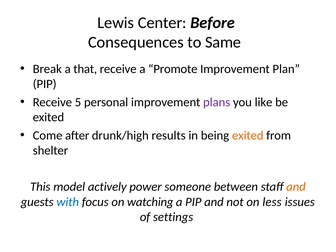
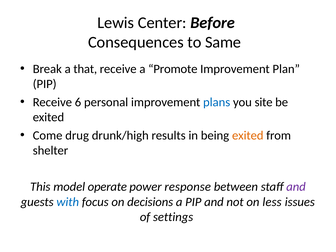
5: 5 -> 6 (78, 102)
plans colour: purple -> blue (217, 102)
like: like -> site (264, 102)
after: after -> drug (77, 135)
actively: actively -> operate (107, 187)
someone: someone -> response (188, 187)
and colour: orange -> purple (296, 187)
watching: watching -> decisions (150, 202)
